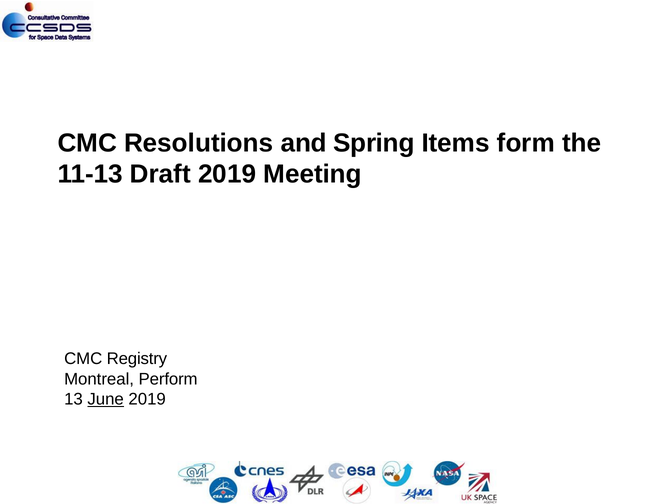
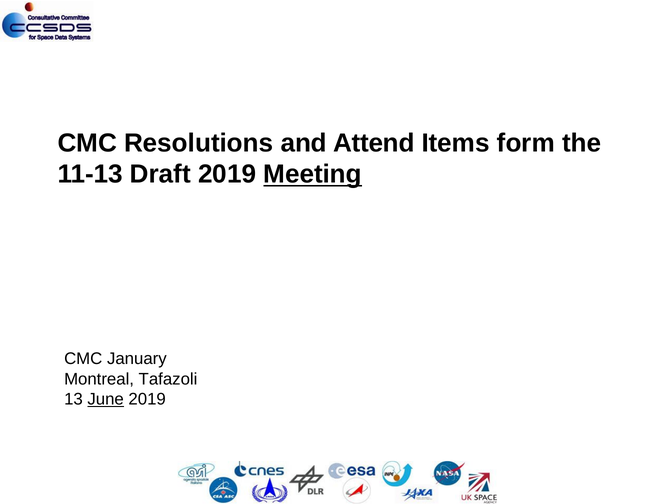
Spring: Spring -> Attend (374, 143)
Meeting underline: none -> present (313, 174)
Registry: Registry -> January (137, 359)
Perform: Perform -> Tafazoli (168, 379)
